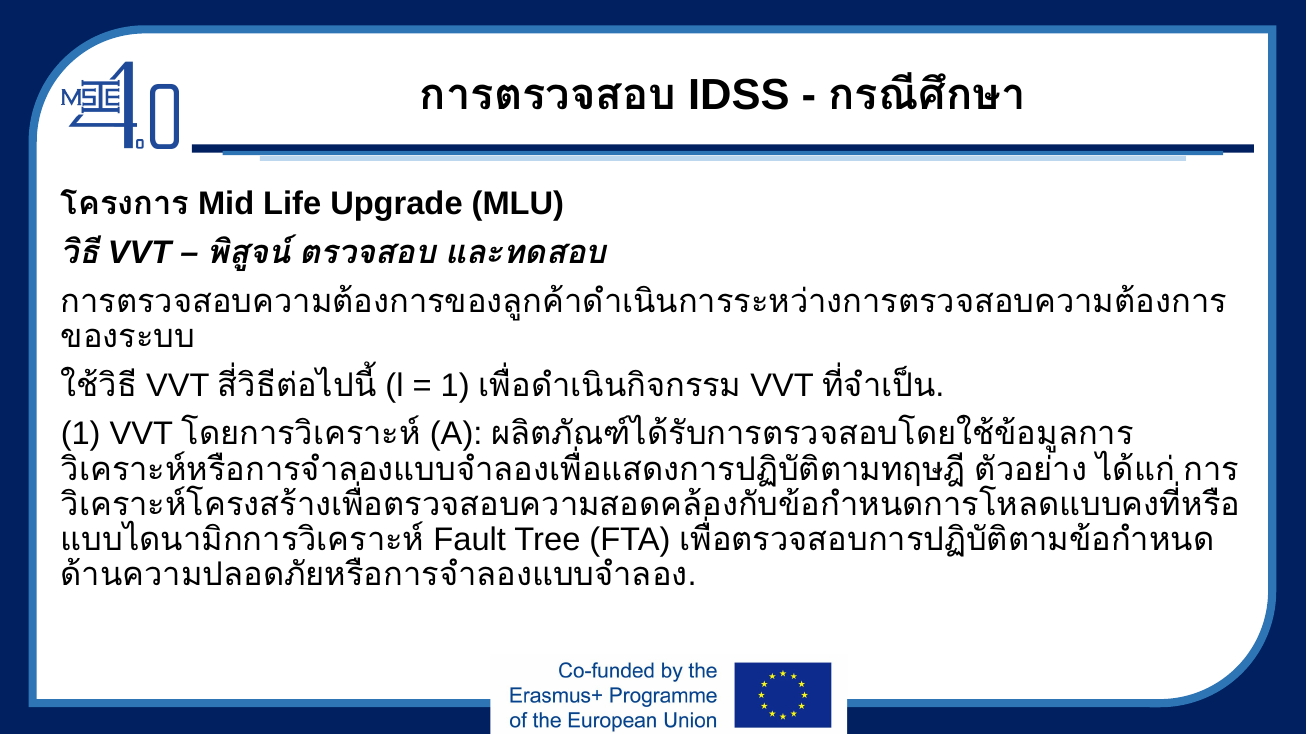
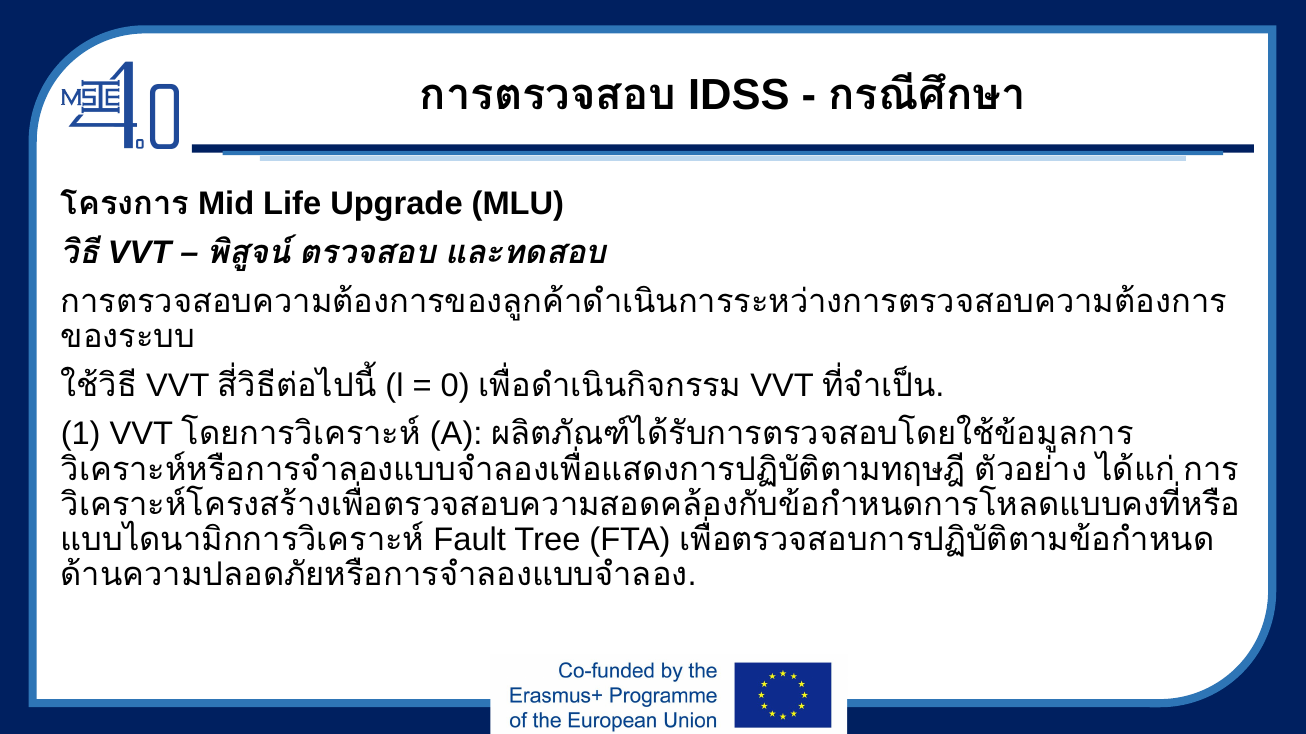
1: 1 -> 0 (455, 386)
